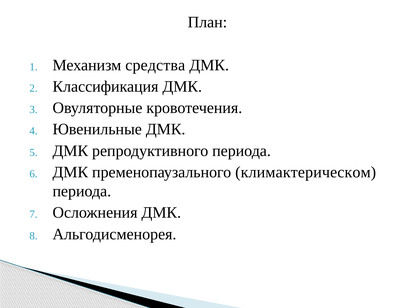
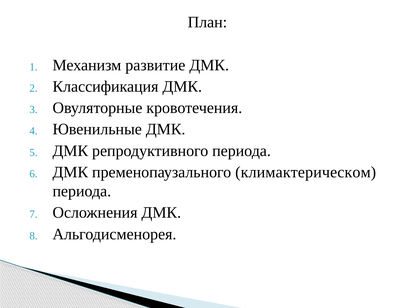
средства: средства -> развитие (155, 65)
